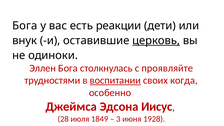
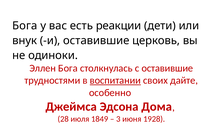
церковь underline: present -> none (156, 41)
с проявляйте: проявляйте -> оставившие (167, 68)
когда: когда -> дайте (184, 80)
Иисус: Иисус -> Дома (157, 107)
